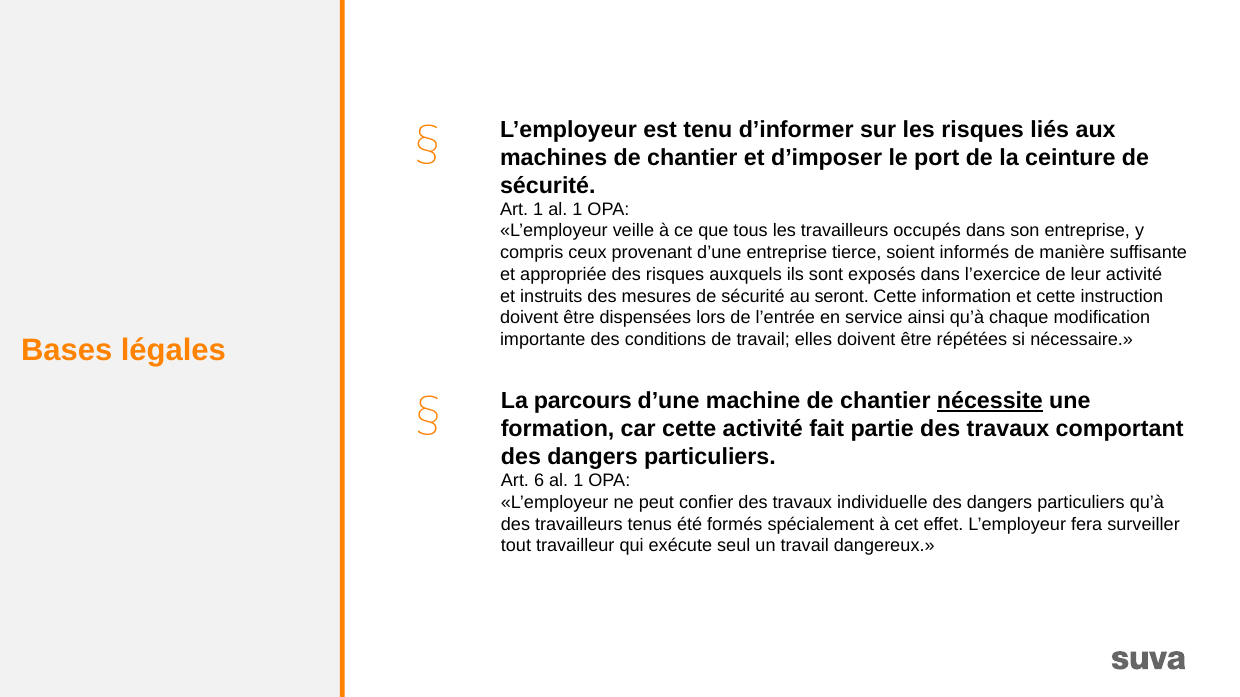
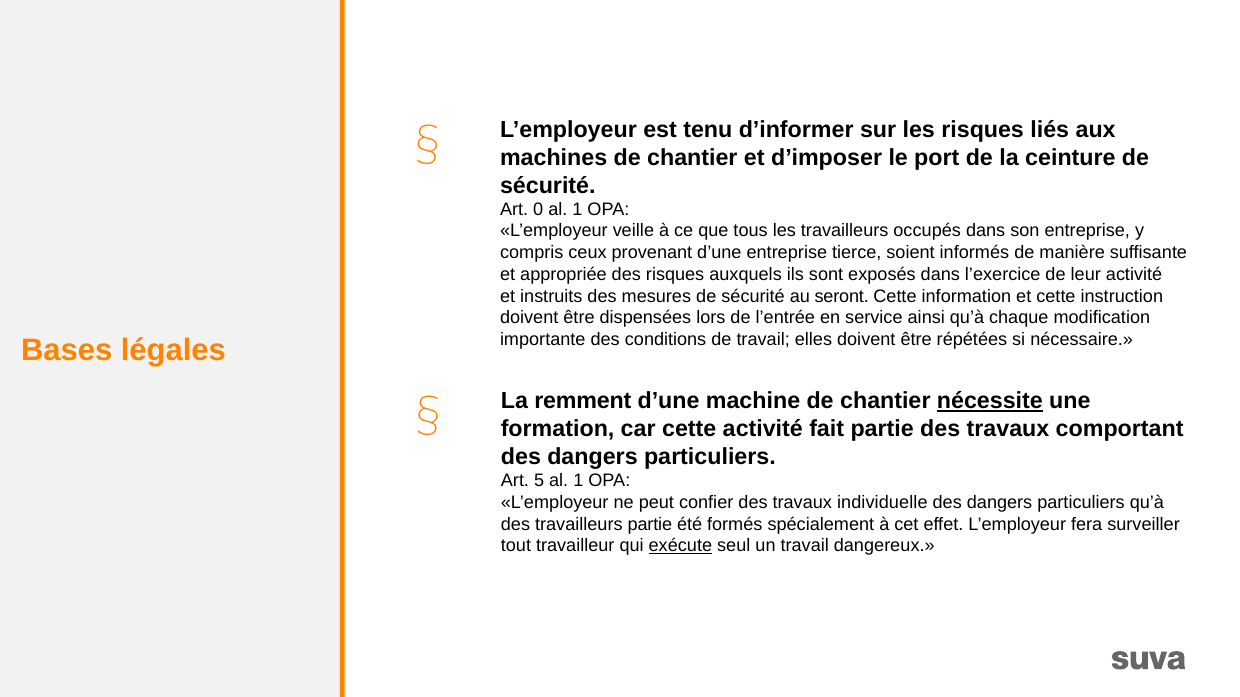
Art 1: 1 -> 0 (538, 209)
parcours: parcours -> remment (583, 401)
6: 6 -> 5 (539, 481)
travailleurs tenus: tenus -> partie (650, 524)
exécute underline: none -> present (680, 546)
